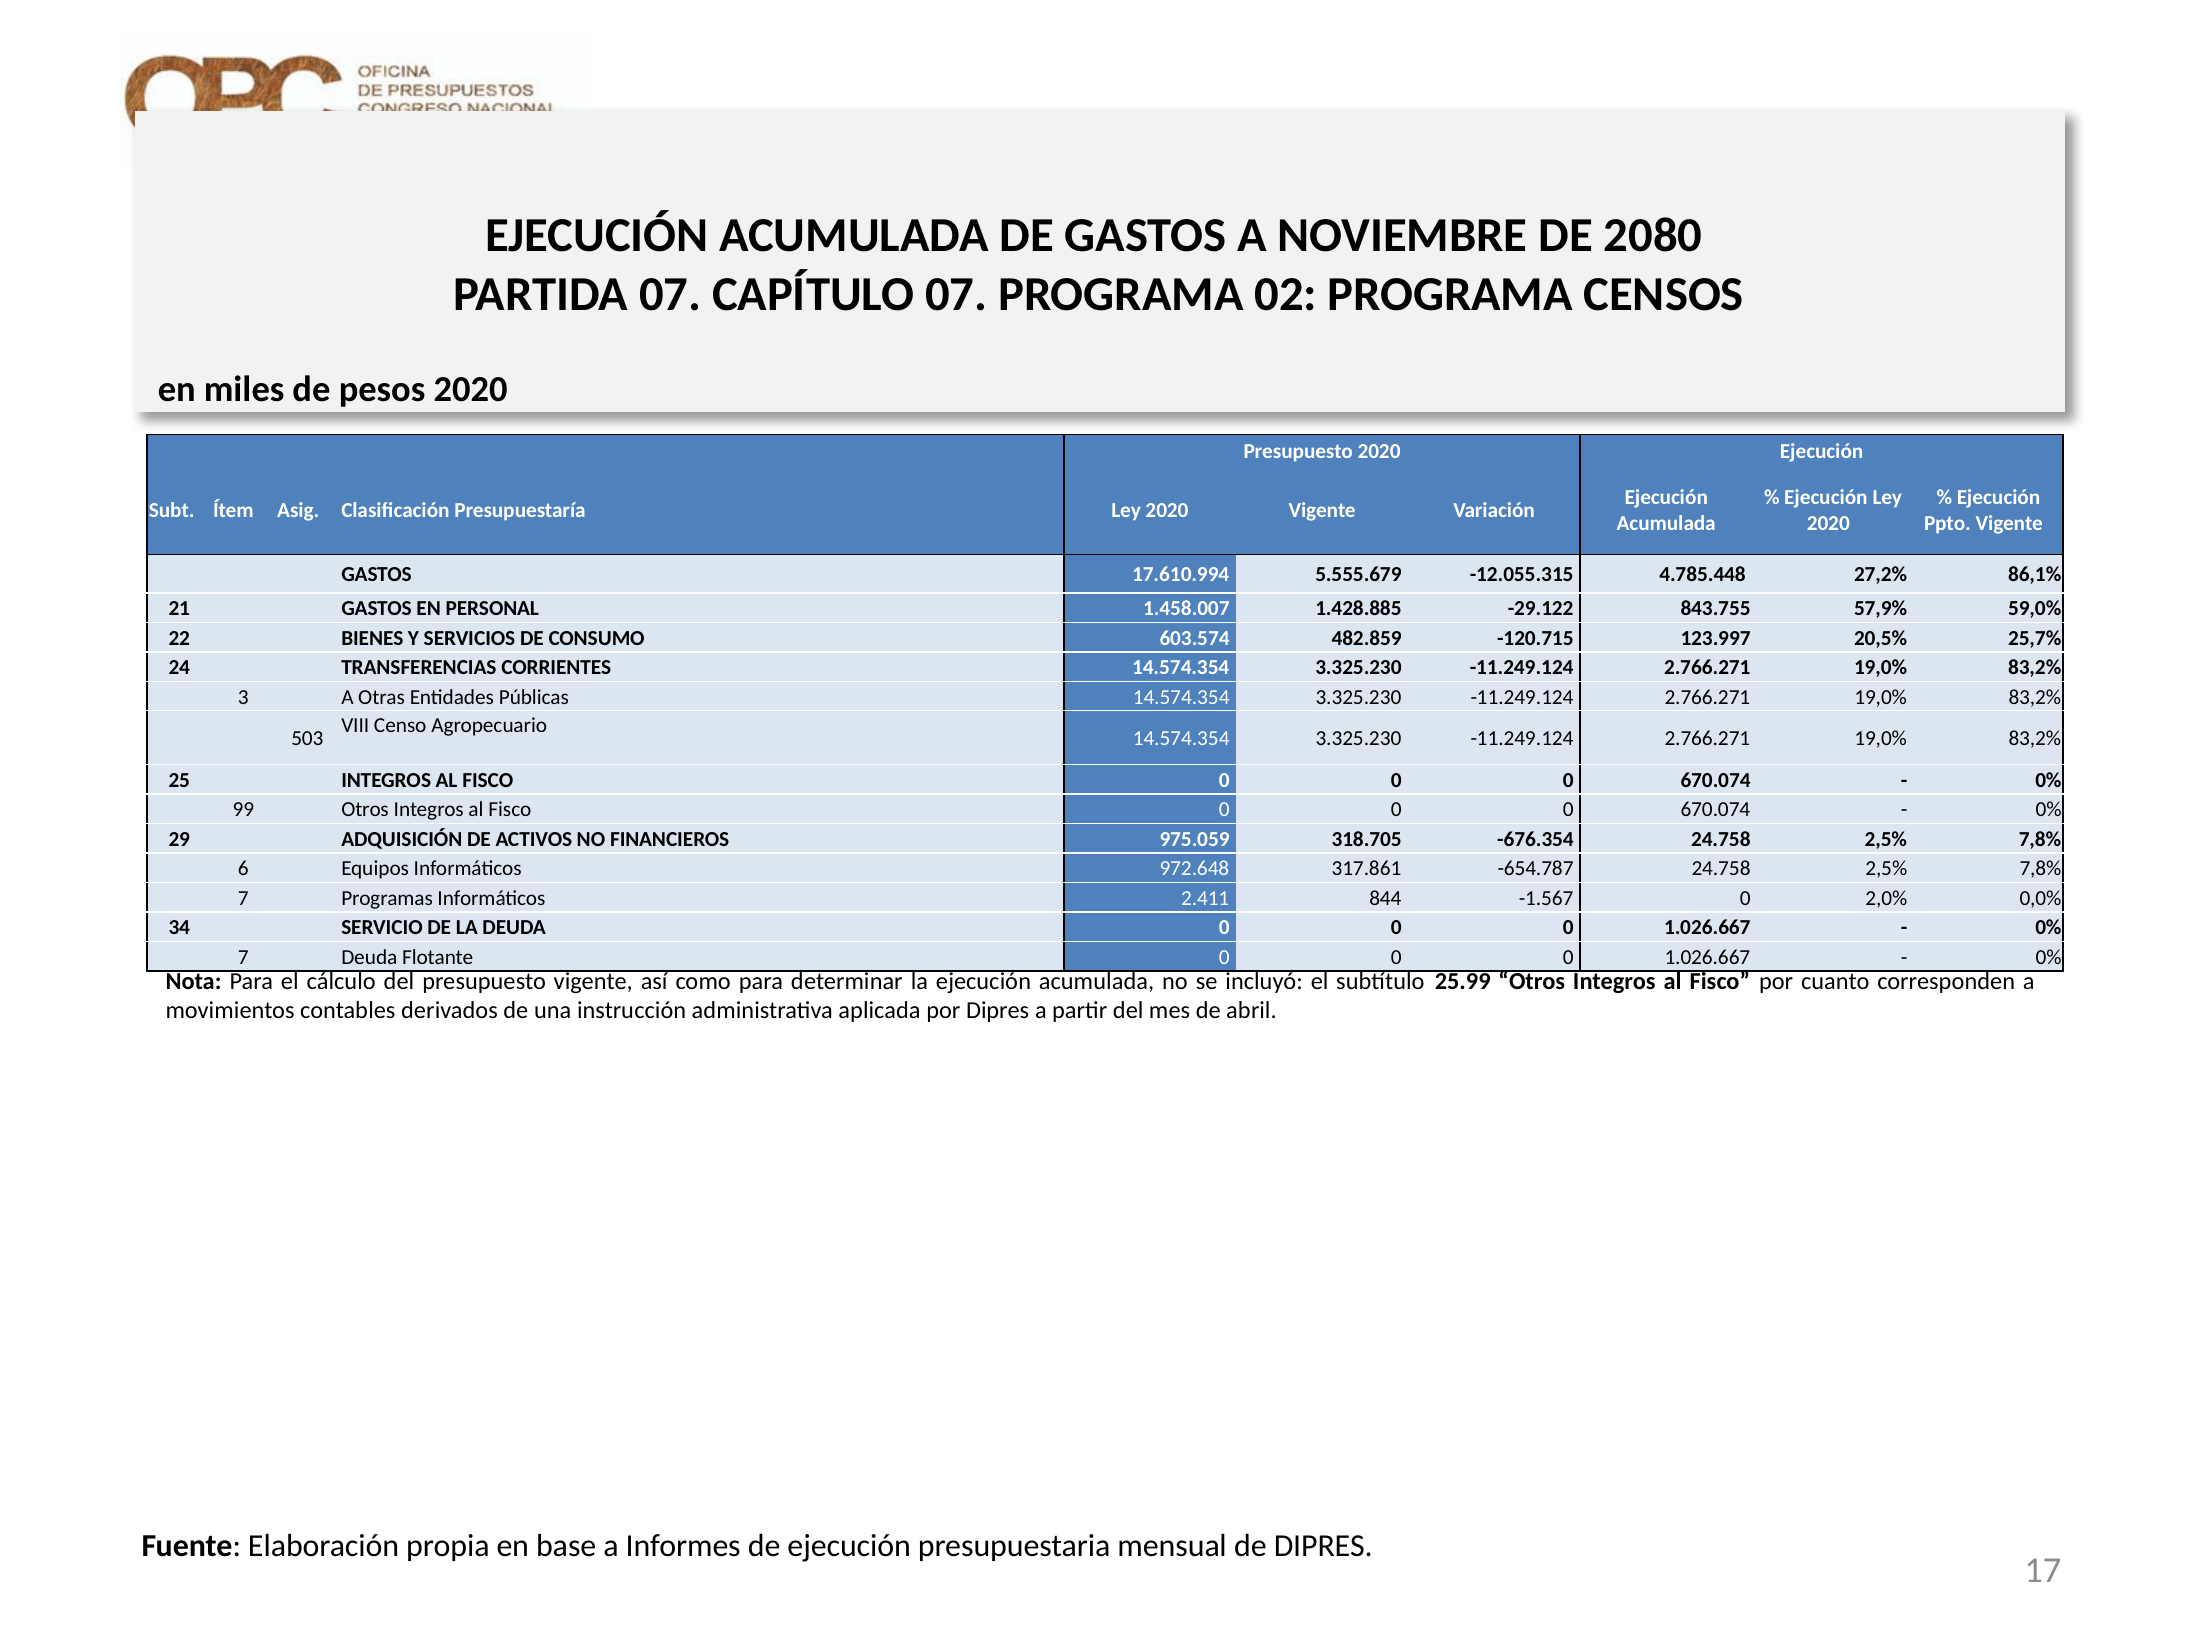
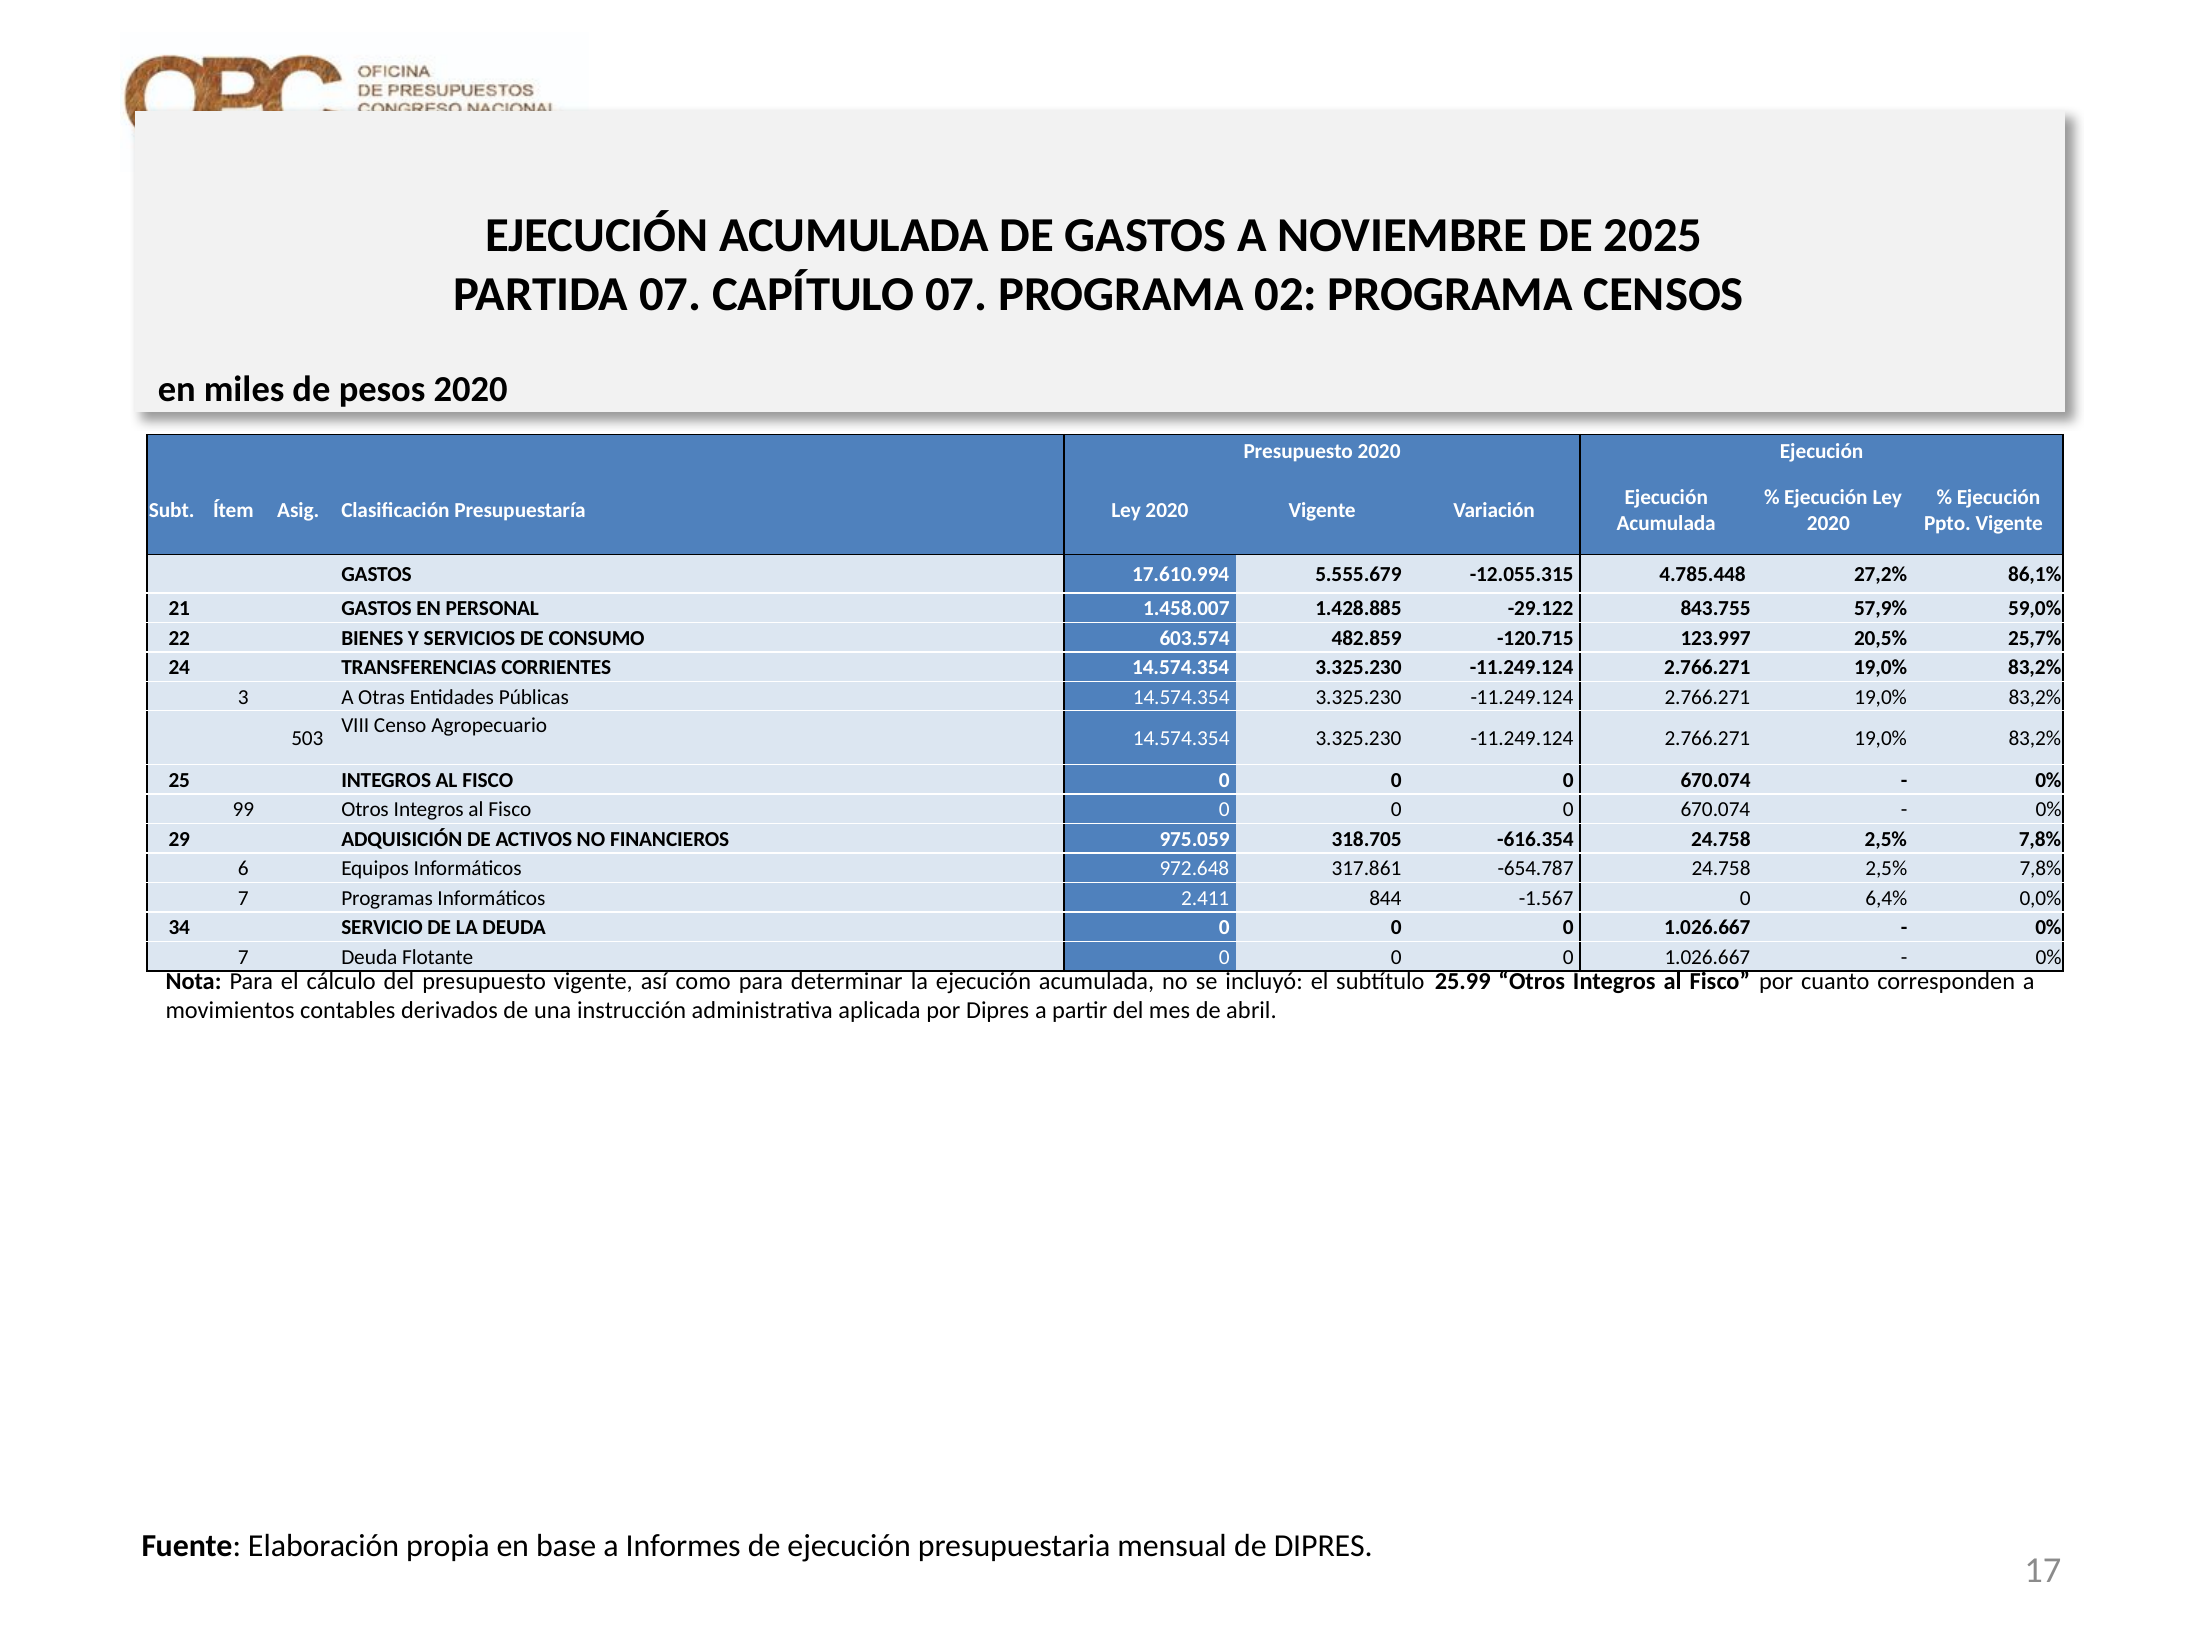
2080: 2080 -> 2025 (1653, 236)
-676.354: -676.354 -> -616.354 (1535, 839)
2,0%: 2,0% -> 6,4% (1886, 898)
